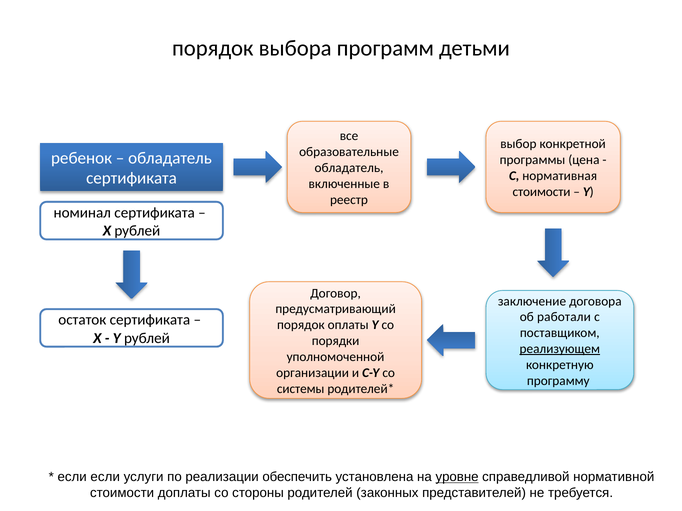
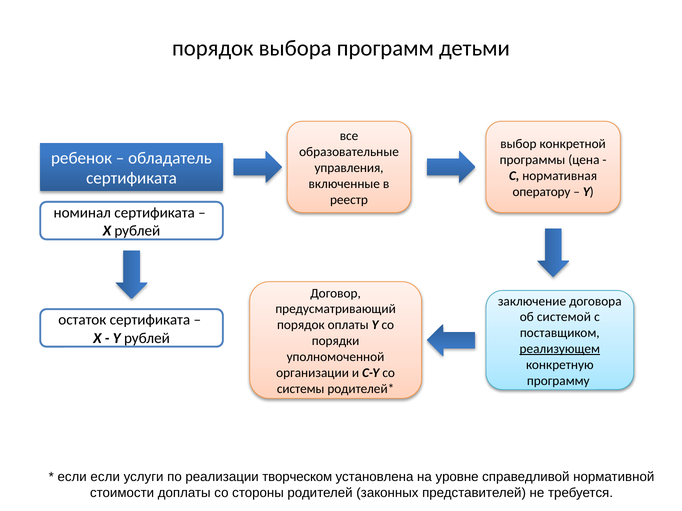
обладатель: обладатель -> управления (349, 168)
стоимости: стоимости -> оператору (542, 192)
работали: работали -> системой (564, 317)
обеспечить: обеспечить -> творческом (297, 477)
уровне underline: present -> none (457, 477)
